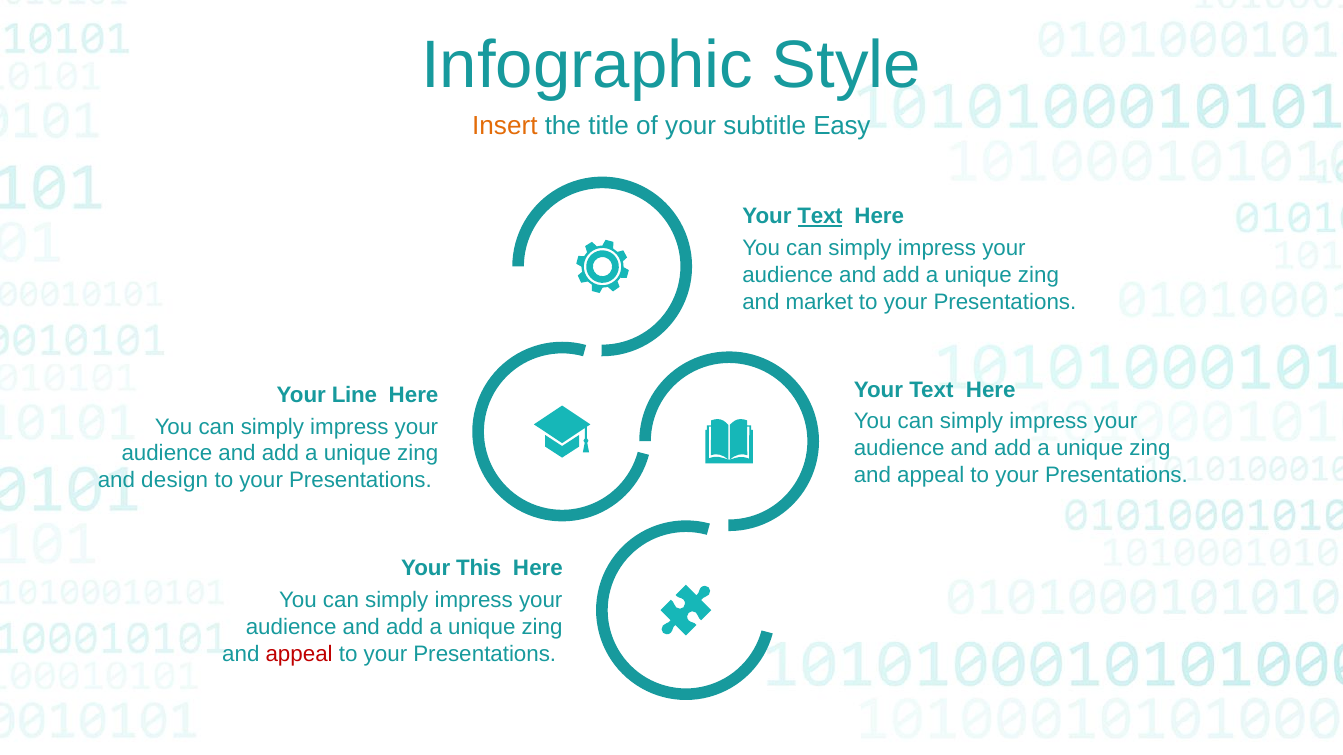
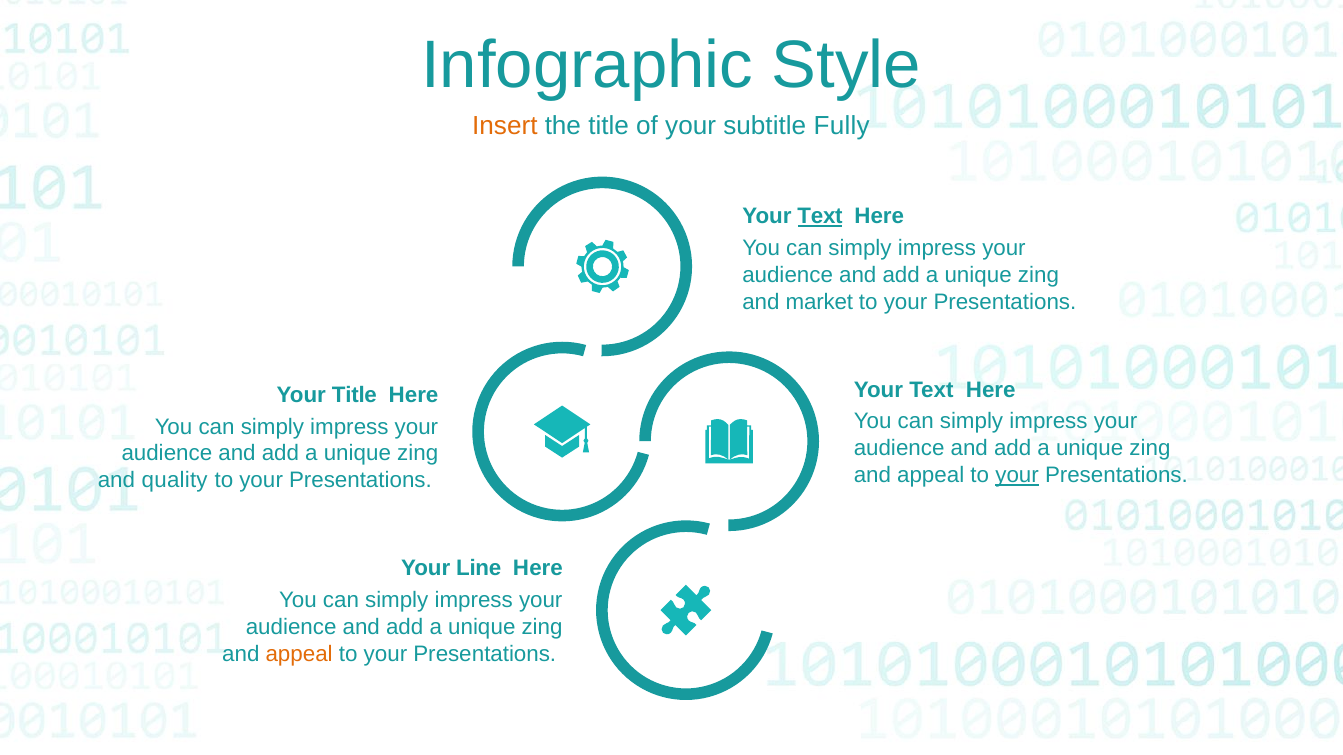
Easy: Easy -> Fully (842, 126)
Your Line: Line -> Title (354, 395)
your underline: none -> present (1017, 476)
design: design -> quality (175, 481)
This: This -> Line (479, 569)
appeal colour: red -> orange (299, 654)
